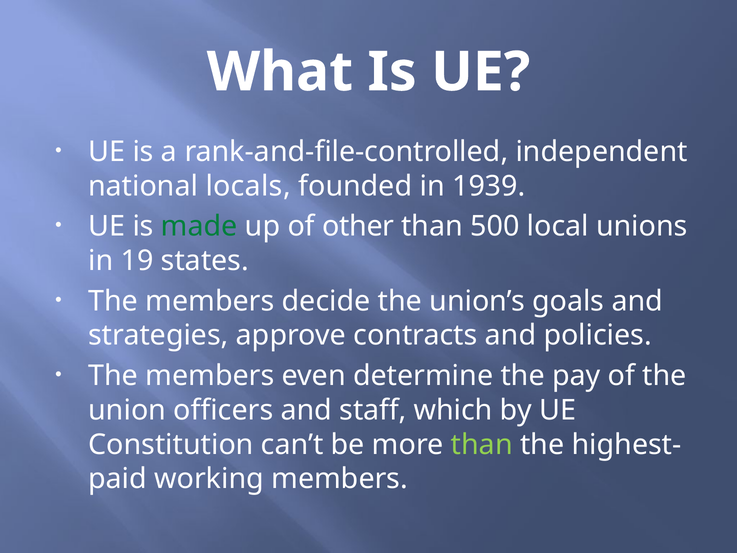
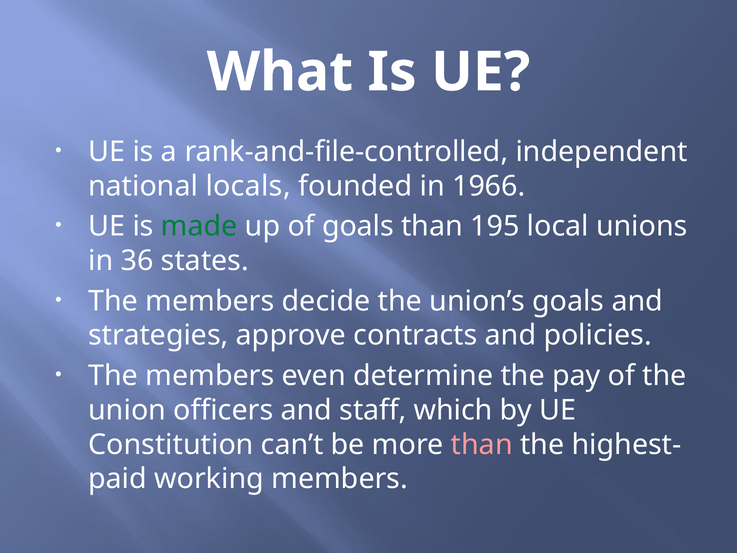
1939: 1939 -> 1966 (489, 186)
of other: other -> goals (358, 226)
500: 500 -> 195 (495, 226)
19: 19 -> 36 (137, 261)
than colour: light green -> pink (482, 444)
